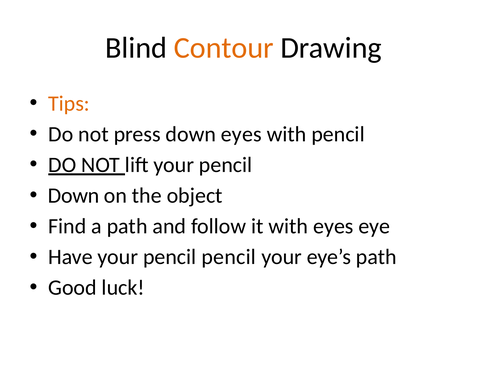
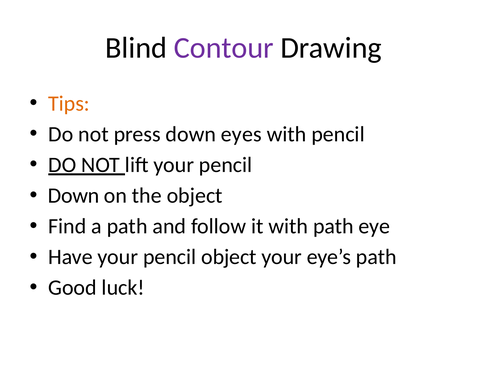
Contour colour: orange -> purple (224, 48)
with eyes: eyes -> path (333, 227)
pencil pencil: pencil -> object (229, 257)
